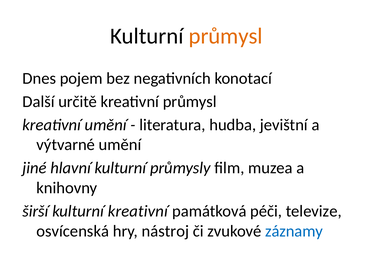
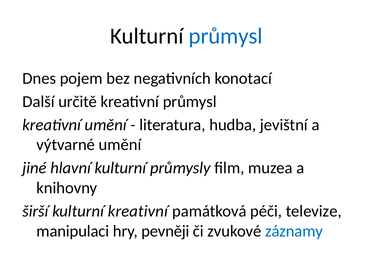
průmysl colour: orange -> blue (226, 36)
osvícenská: osvícenská -> manipulaci (73, 231)
nástroj: nástroj -> pevněji (165, 231)
